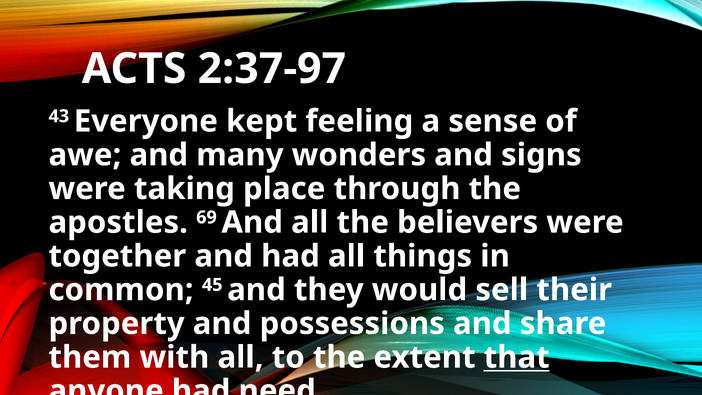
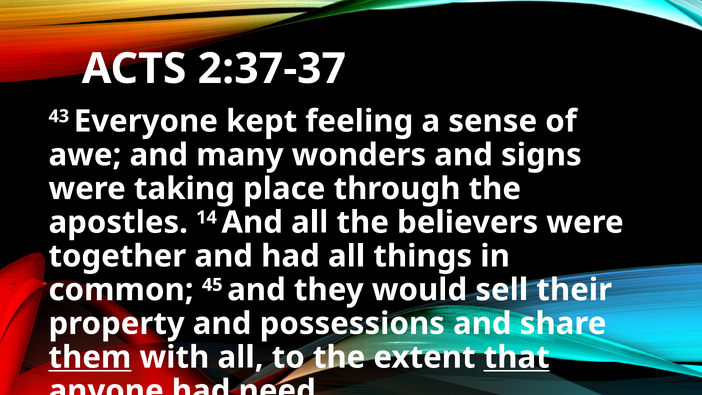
2:37-97: 2:37-97 -> 2:37-37 (272, 69)
69: 69 -> 14 (206, 217)
them underline: none -> present (90, 357)
